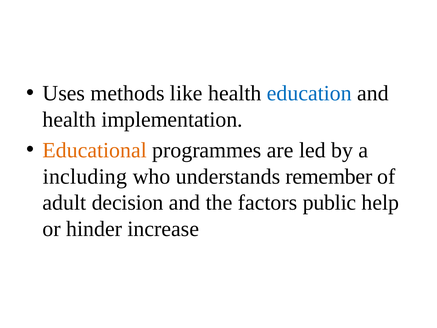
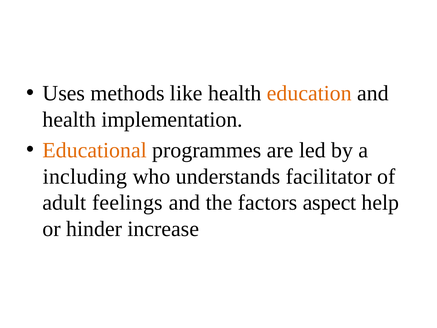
education colour: blue -> orange (309, 93)
remember: remember -> facilitator (329, 176)
decision: decision -> feelings (127, 203)
public: public -> aspect (329, 203)
